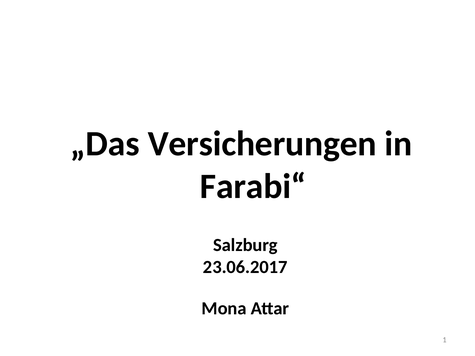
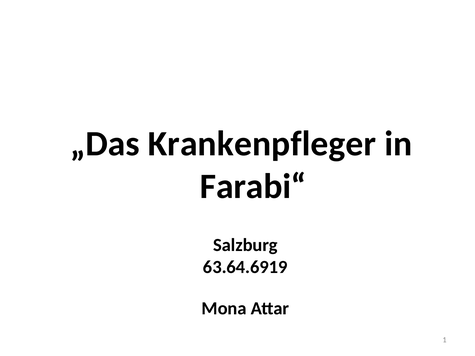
Versicherungen: Versicherungen -> Krankenpfleger (262, 144)
23.06.2017: 23.06.2017 -> 63.64.6919 (245, 267)
